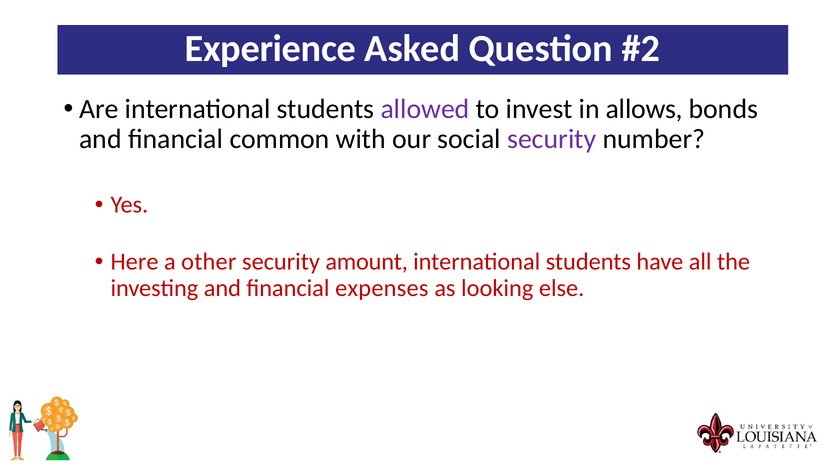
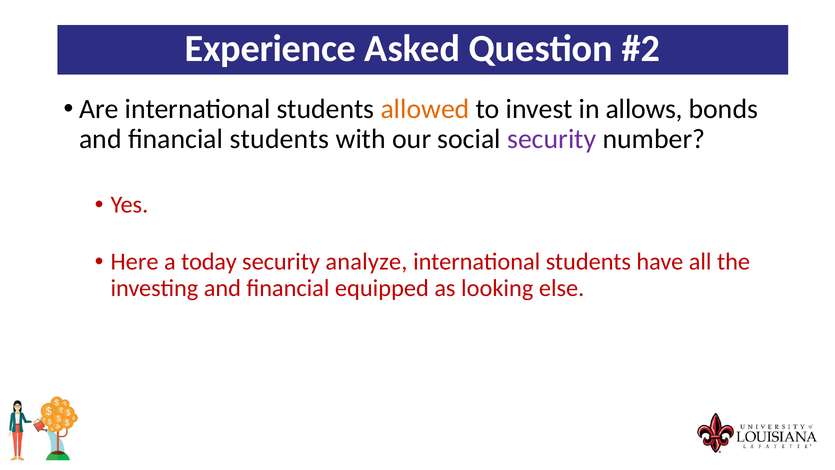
allowed colour: purple -> orange (425, 109)
financial common: common -> students (279, 139)
other: other -> today (209, 262)
amount: amount -> analyze (366, 262)
expenses: expenses -> equipped (382, 288)
